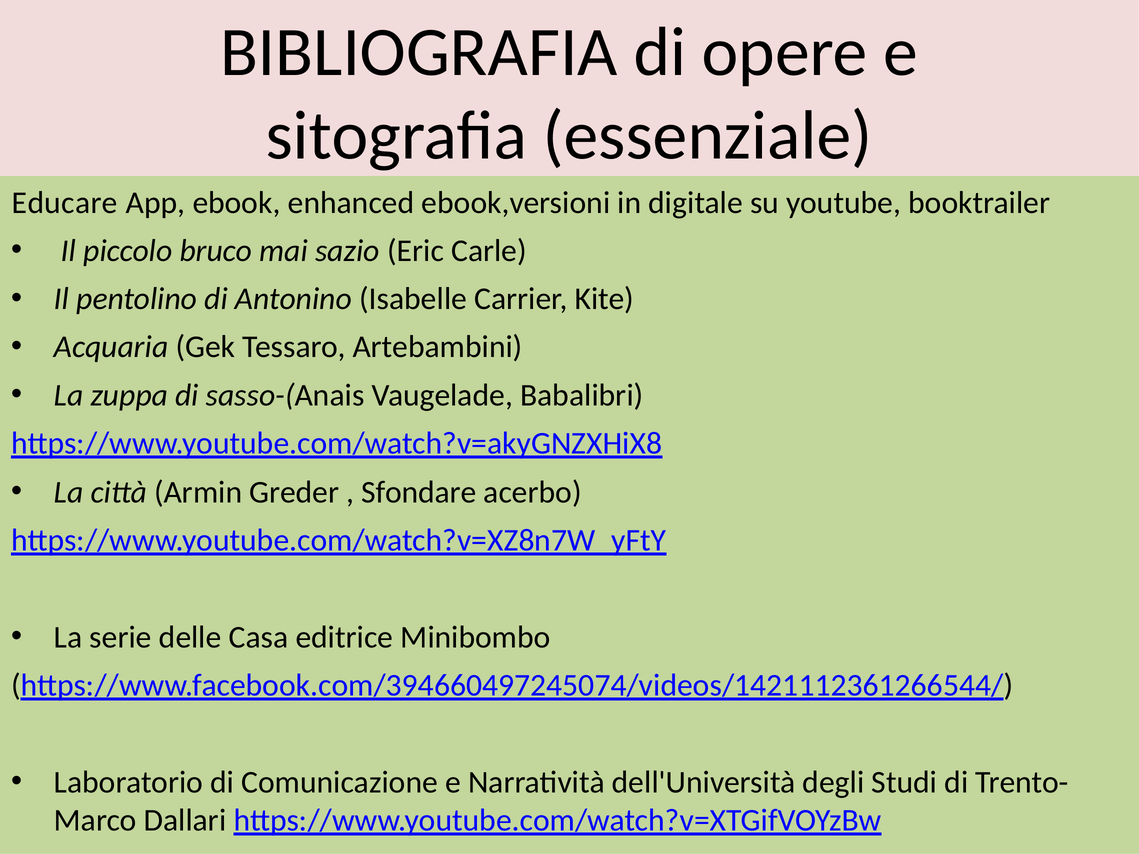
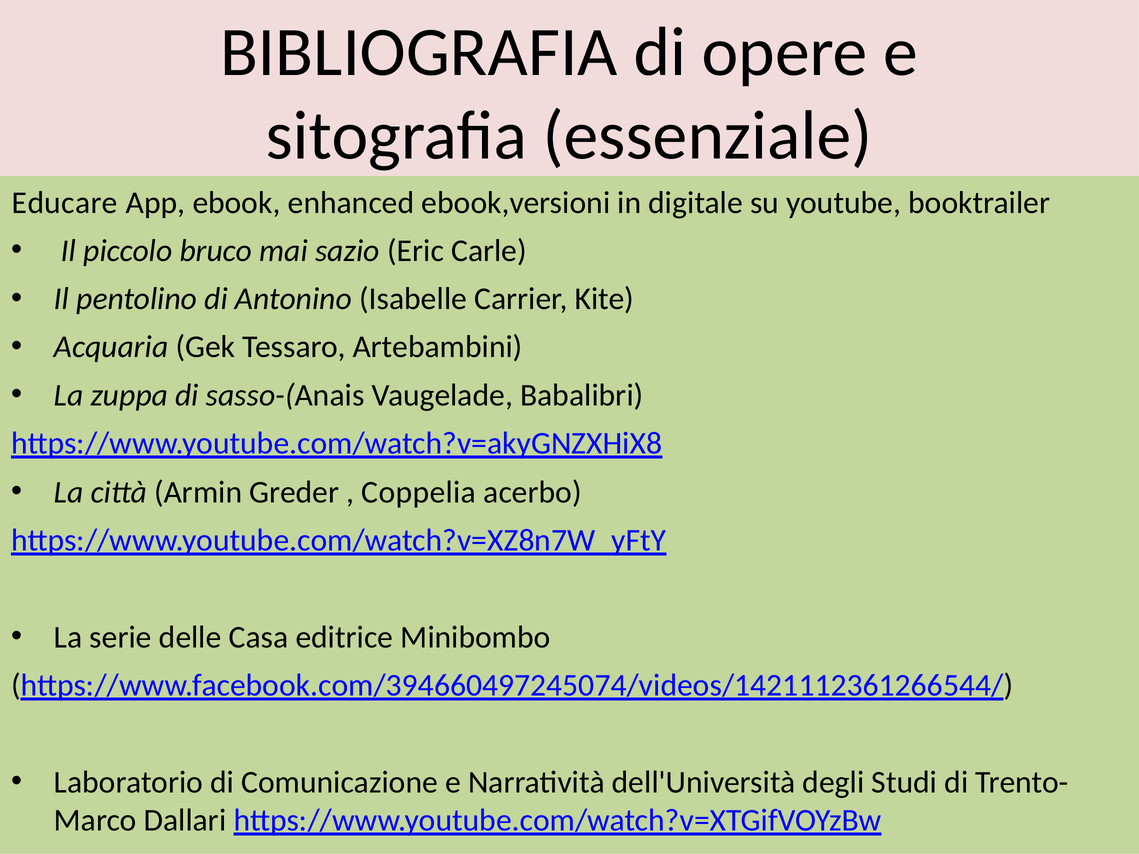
Sfondare: Sfondare -> Coppelia (419, 492)
